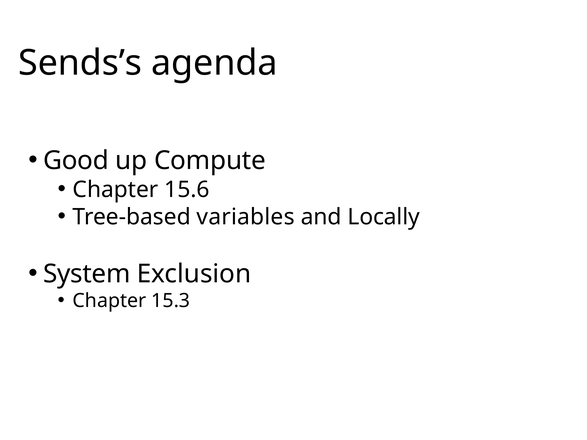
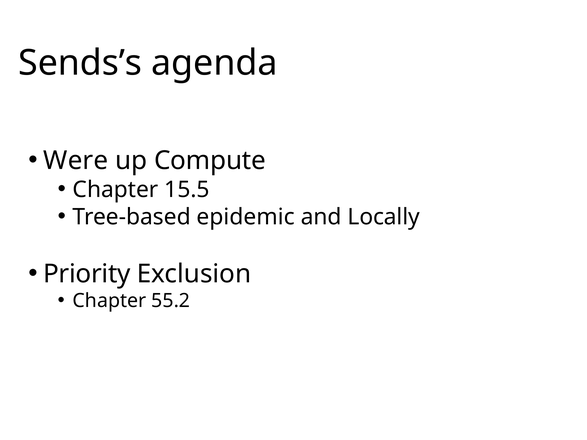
Good: Good -> Were (76, 161)
15.6: 15.6 -> 15.5 (187, 190)
variables: variables -> epidemic (246, 217)
System: System -> Priority (87, 274)
15.3: 15.3 -> 55.2 (171, 301)
